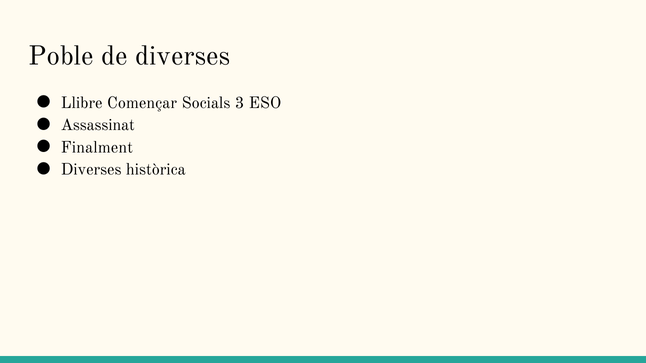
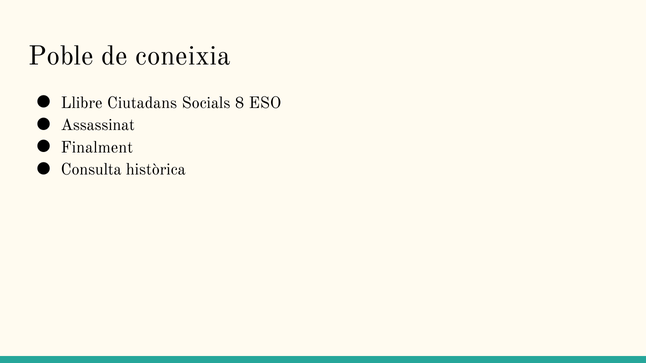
de diverses: diverses -> coneixia (183, 56)
Començar: Començar -> Ciutadans (142, 103)
3: 3 -> 8 (240, 103)
Diverses: Diverses -> Consulta (91, 170)
